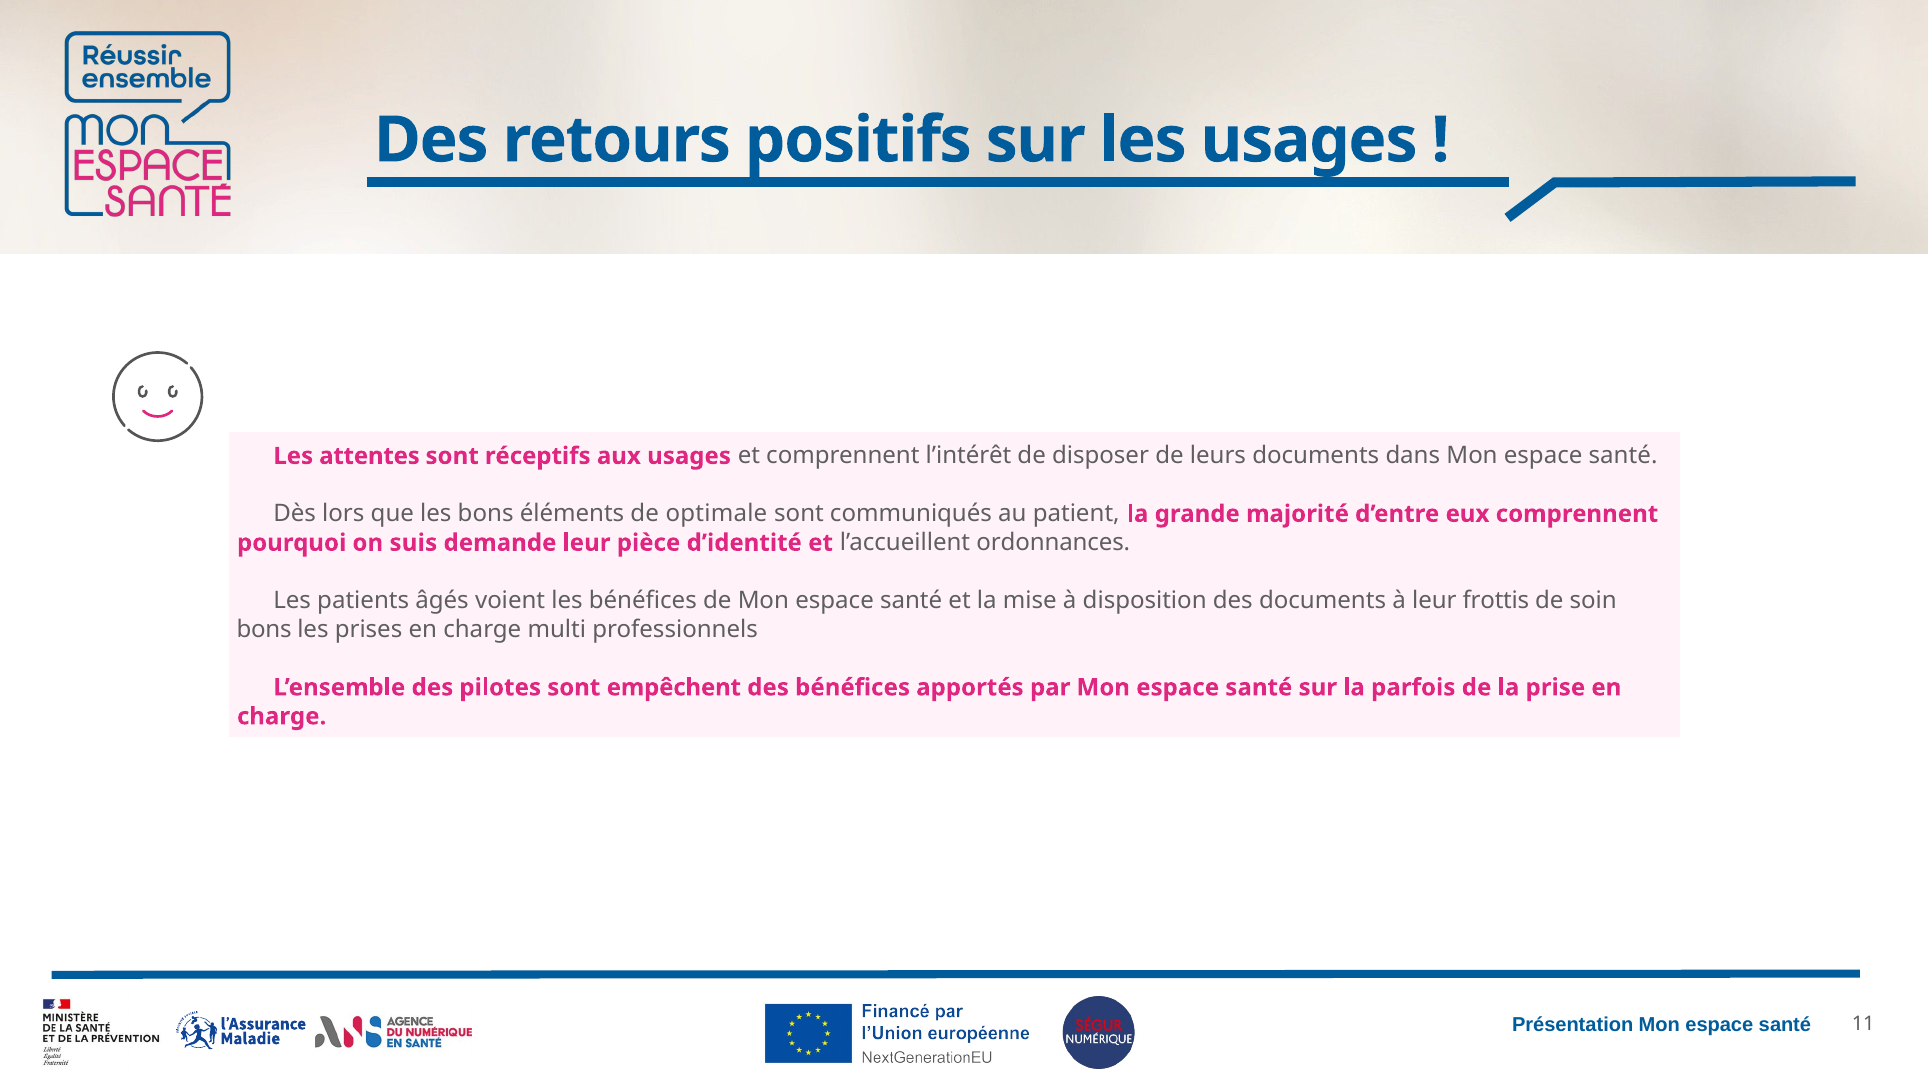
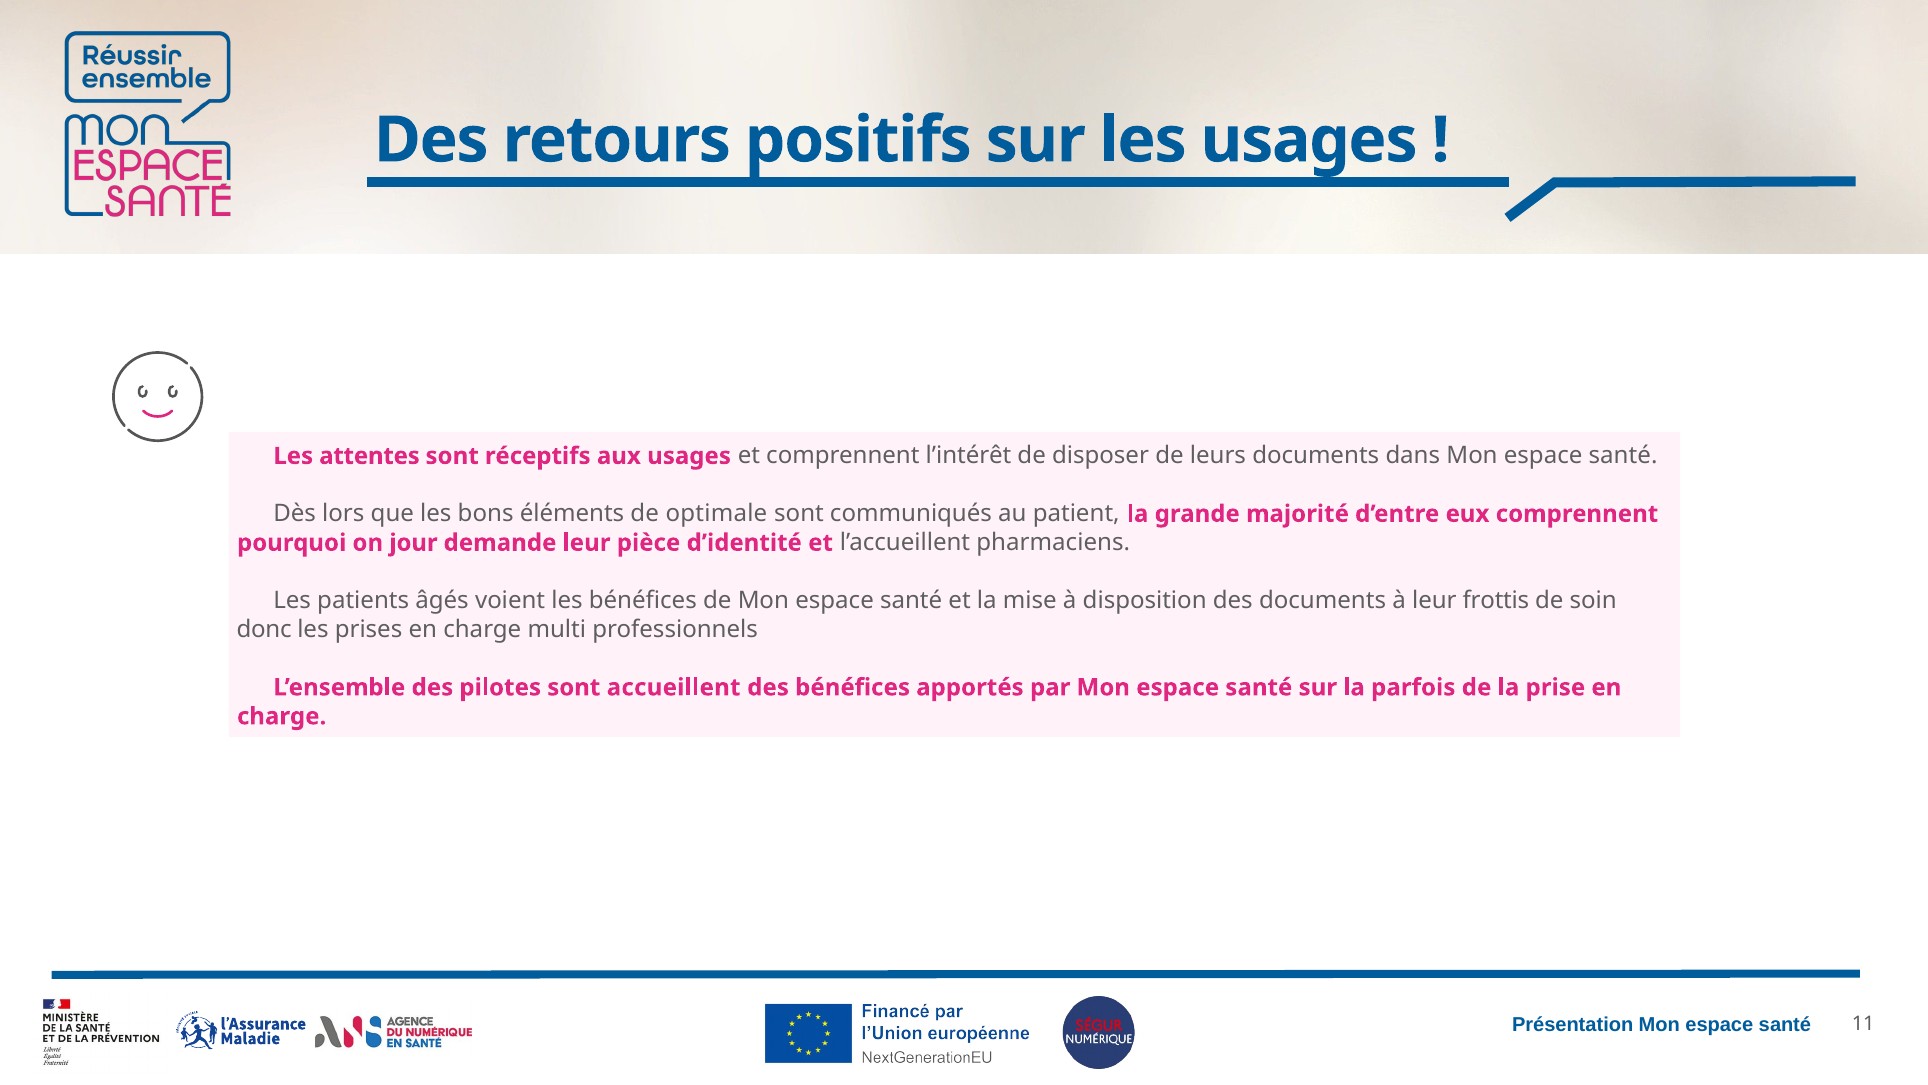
suis: suis -> jour (414, 543)
ordonnances: ordonnances -> pharmaciens (1053, 543)
bons: bons -> donc (264, 629)
empêchent: empêchent -> accueillent (674, 687)
